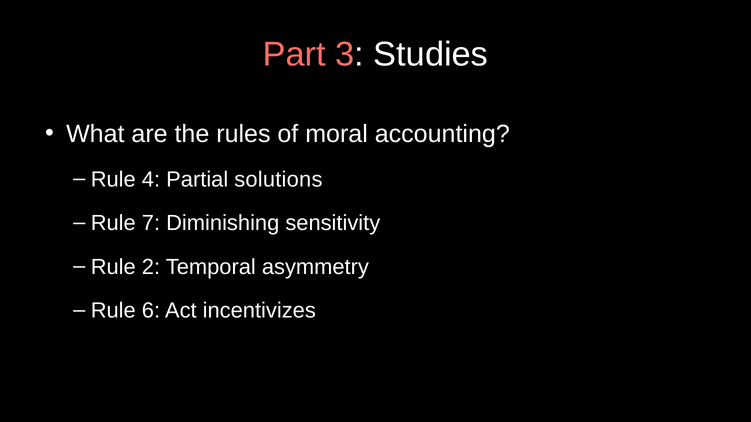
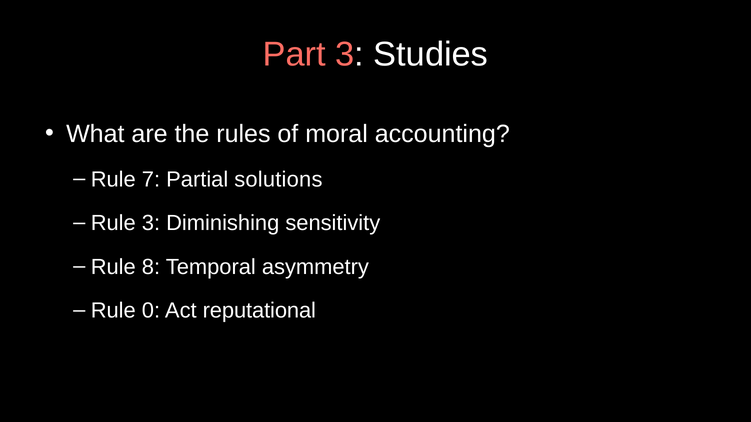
4: 4 -> 7 (151, 180)
Rule 7: 7 -> 3 (151, 223)
2: 2 -> 8 (151, 267)
6: 6 -> 0 (151, 311)
incentivizes: incentivizes -> reputational (259, 311)
